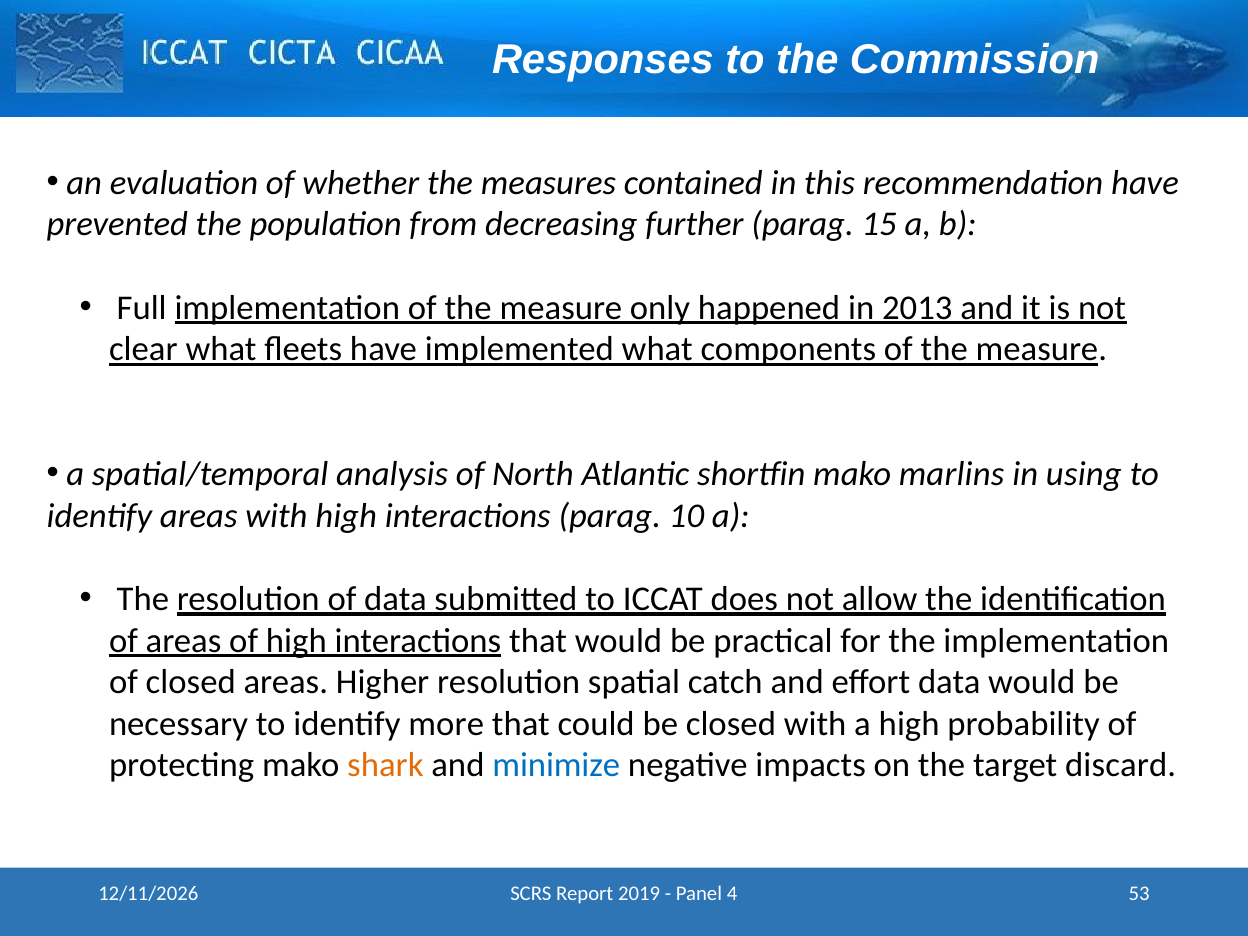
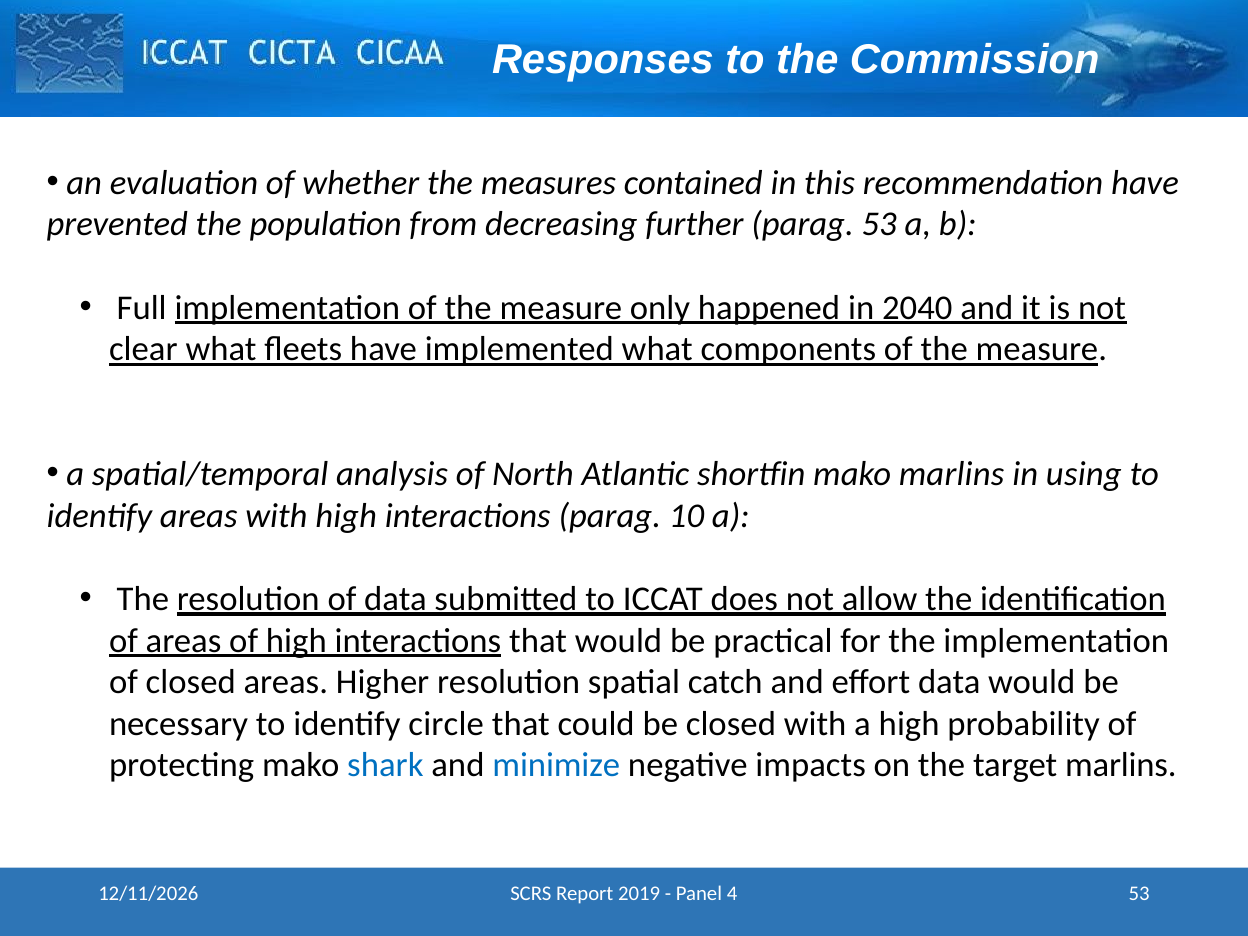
parag 15: 15 -> 53 (879, 224)
2013: 2013 -> 2040 (917, 308)
more: more -> circle (446, 724)
shark colour: orange -> blue (385, 765)
target discard: discard -> marlins (1121, 765)
